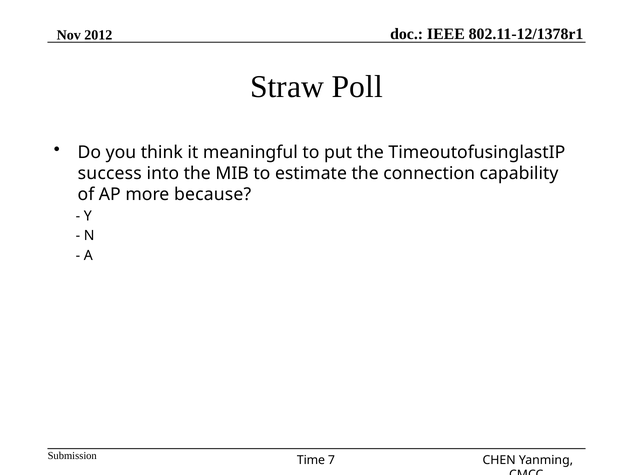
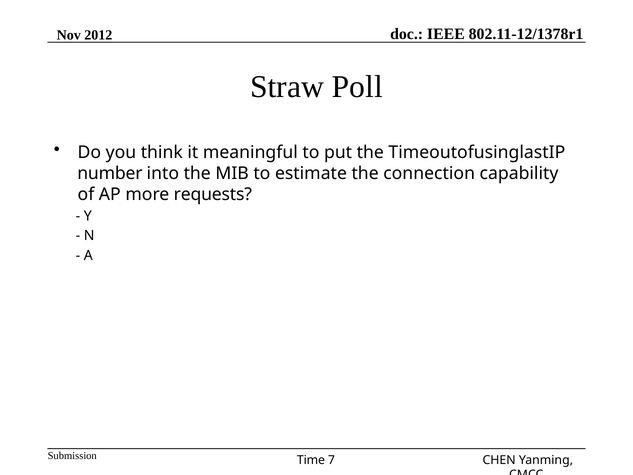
success: success -> number (110, 173)
because: because -> requests (213, 194)
